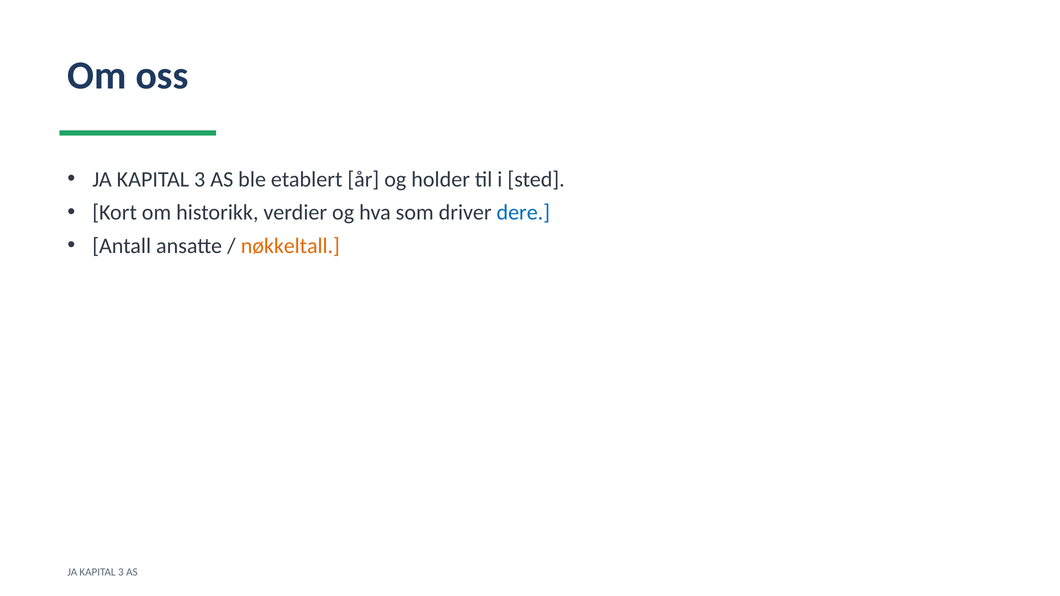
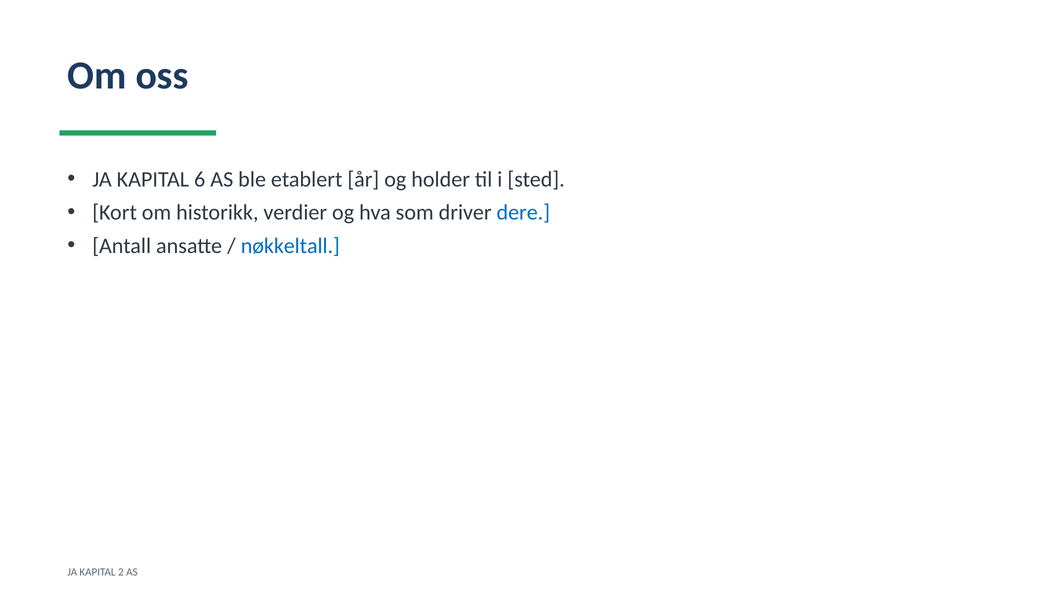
3: 3 -> 6 (200, 180)
nøkkeltall colour: orange -> blue (290, 246)
3: 3 -> 2 (121, 572)
